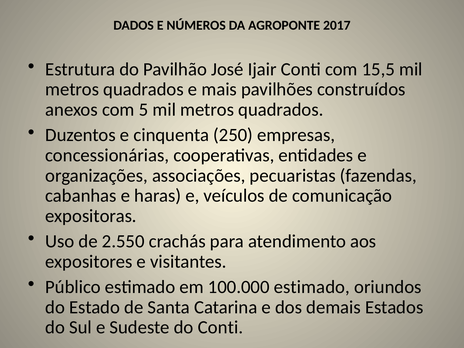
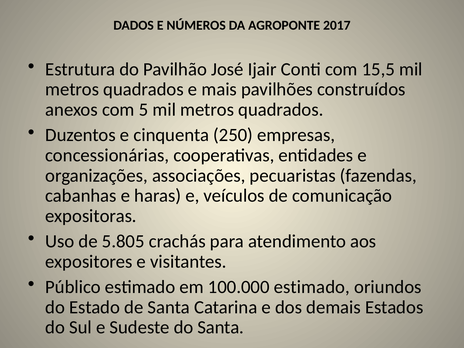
2.550: 2.550 -> 5.805 (123, 241)
do Conti: Conti -> Santa (221, 327)
